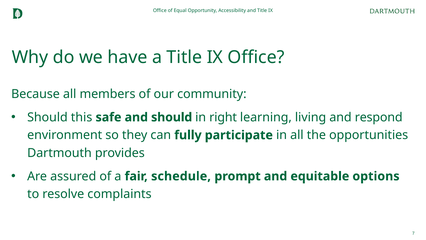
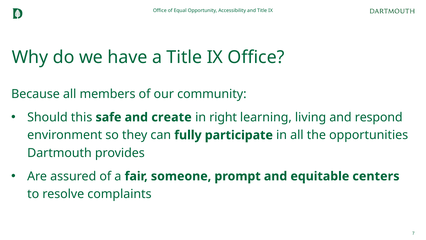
and should: should -> create (172, 117)
schedule: schedule -> someone (181, 176)
options: options -> centers (376, 176)
